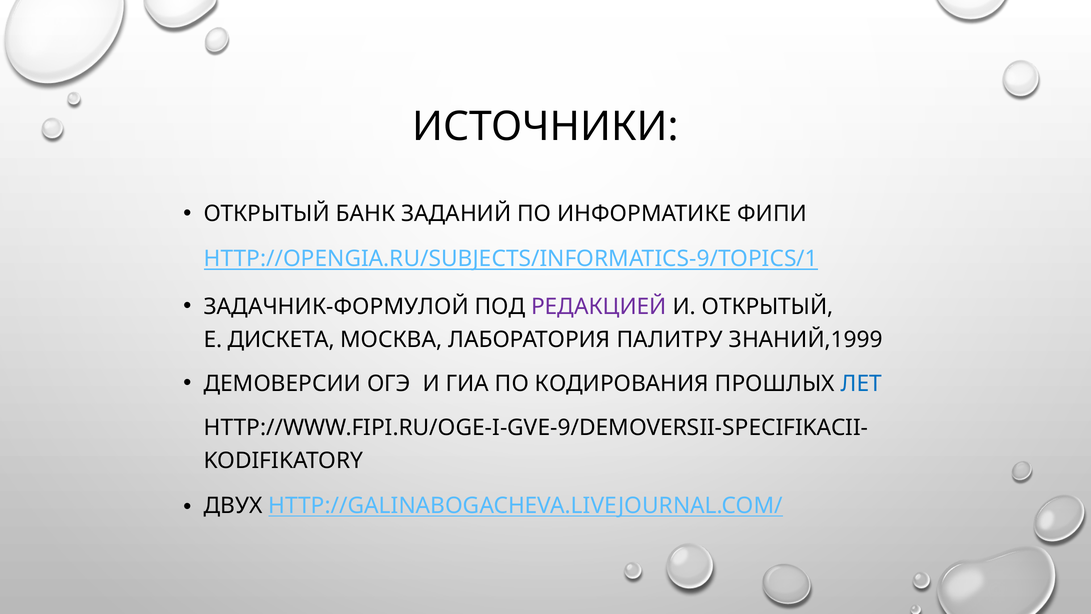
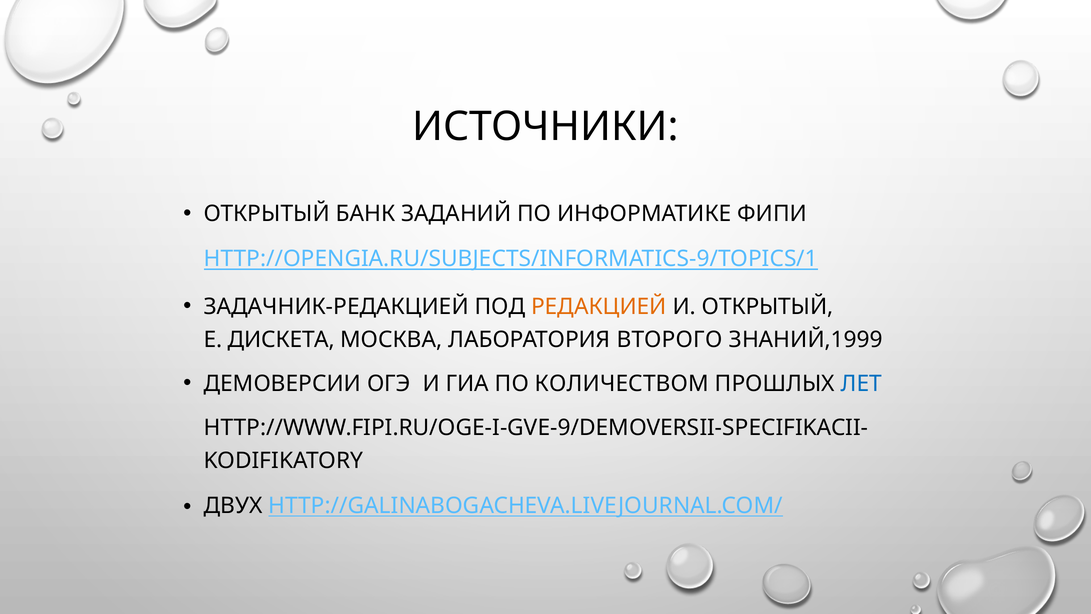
ЗАДАЧНИК-ФОРМУЛОЙ: ЗАДАЧНИК-ФОРМУЛОЙ -> ЗАДАЧНИК-РЕДАКЦИЕЙ (336, 307)
РЕДАКЦИЕЙ colour: purple -> orange (599, 307)
ПАЛИТРУ: ПАЛИТРУ -> ВТОРОГО (670, 339)
КОДИРОВАНИЯ: КОДИРОВАНИЯ -> КОЛИЧЕСТВОМ (622, 384)
